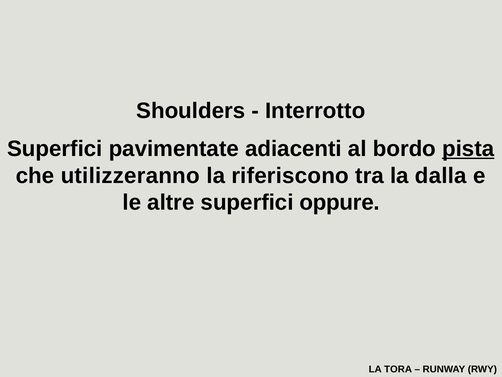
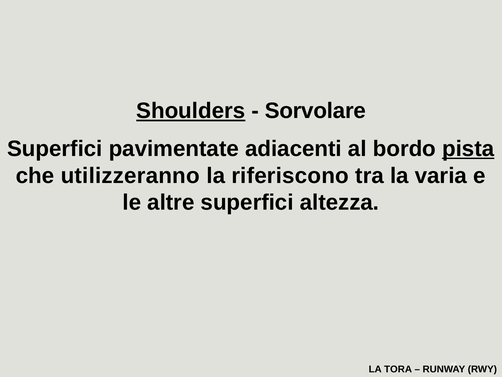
Shoulders underline: none -> present (191, 111)
Interrotto: Interrotto -> Sorvolare (315, 111)
dalla: dalla -> varia (441, 175)
oppure: oppure -> altezza (339, 202)
